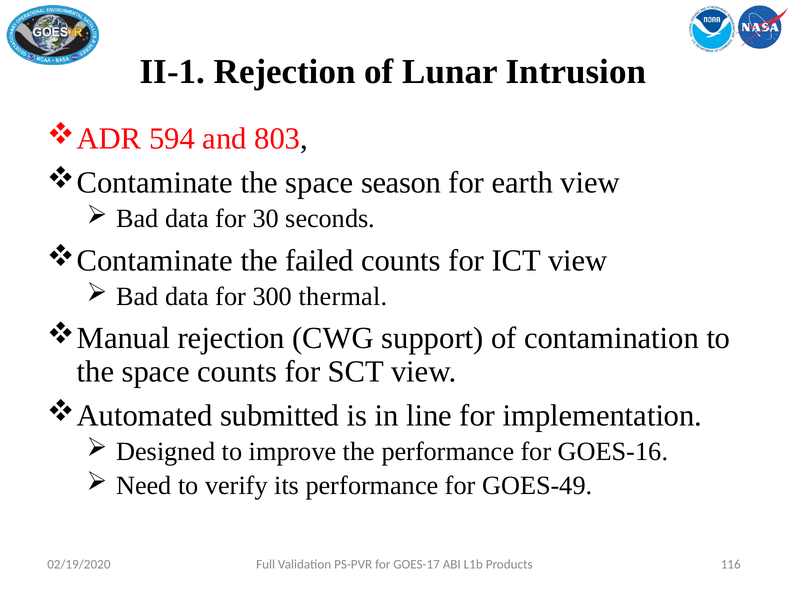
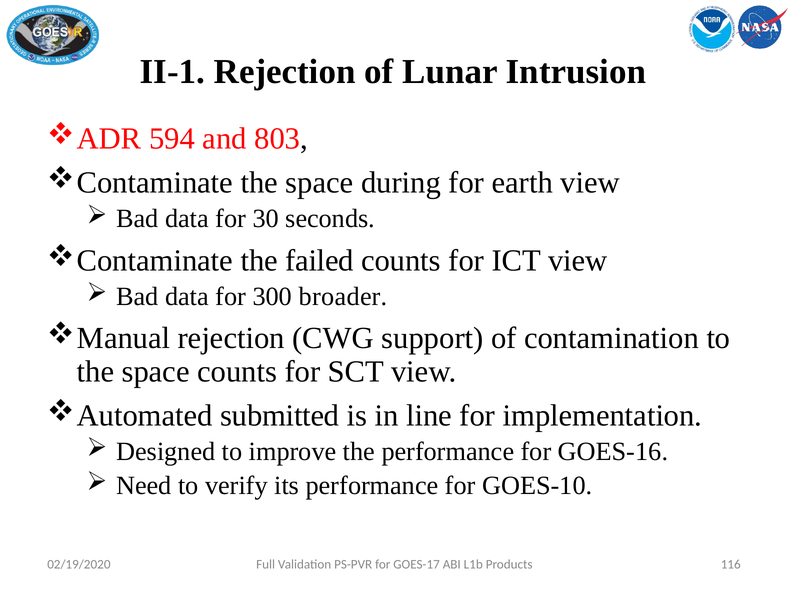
season: season -> during (401, 183)
thermal: thermal -> broader (343, 297)
GOES-49: GOES-49 -> GOES-10 (537, 486)
